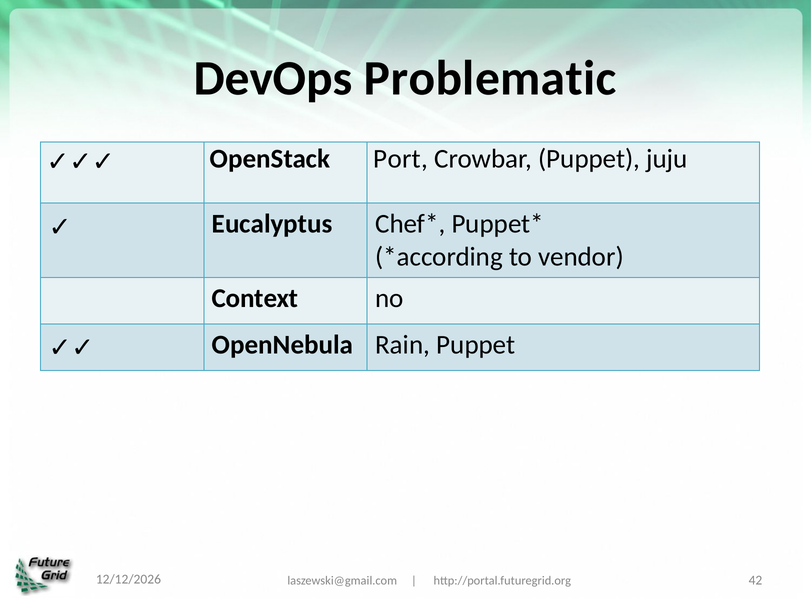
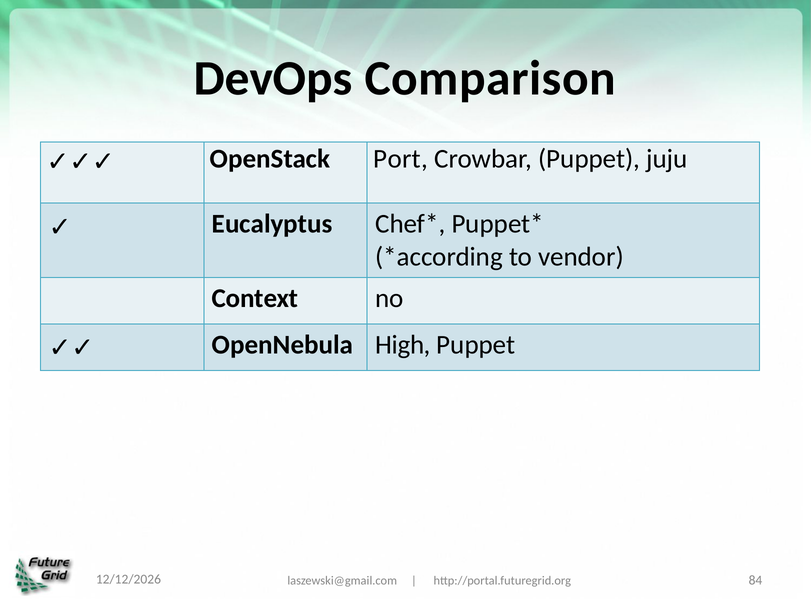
Problematic: Problematic -> Comparison (490, 79)
Rain: Rain -> High (403, 345)
42: 42 -> 84 (755, 581)
